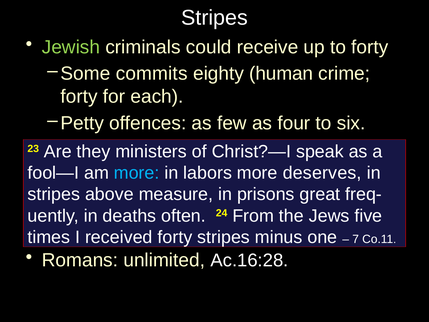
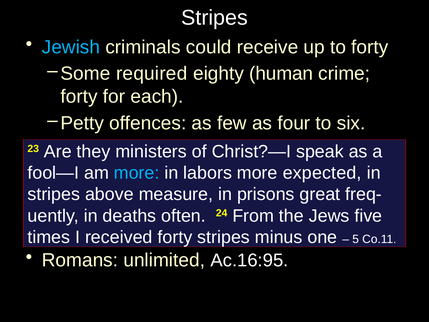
Jewish colour: light green -> light blue (71, 47)
commits: commits -> required (152, 74)
deserves: deserves -> expected (322, 173)
7: 7 -> 5 (356, 239)
Ac.16:28: Ac.16:28 -> Ac.16:95 (249, 260)
